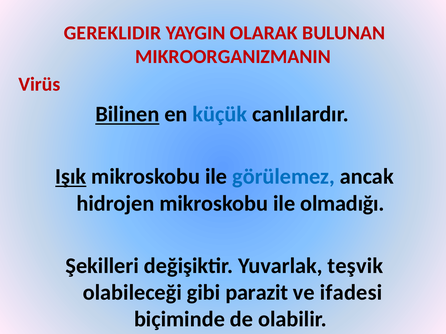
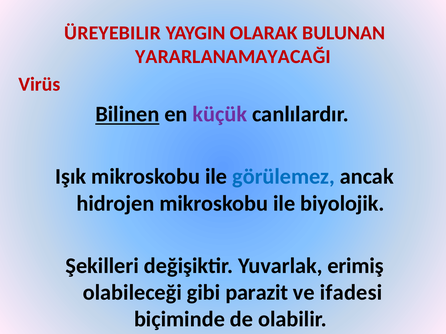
GEREKLIDIR: GEREKLIDIR -> ÜREYEBILIR (113, 33)
MIKROORGANIZMANIN: MIKROORGANIZMANIN -> YARARLANAMAYACAĞI (233, 57)
küçük colour: blue -> purple (220, 114)
Işık underline: present -> none (71, 177)
olmadığı: olmadığı -> biyolojik (342, 204)
teşvik: teşvik -> erimiş (356, 266)
